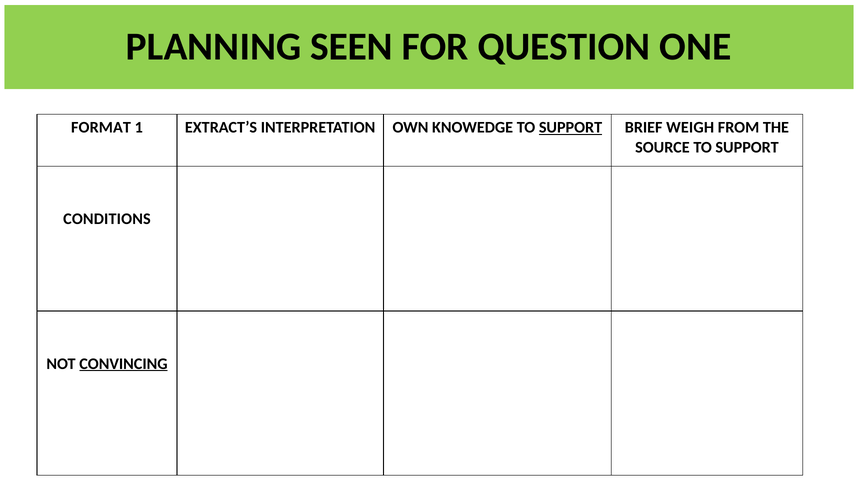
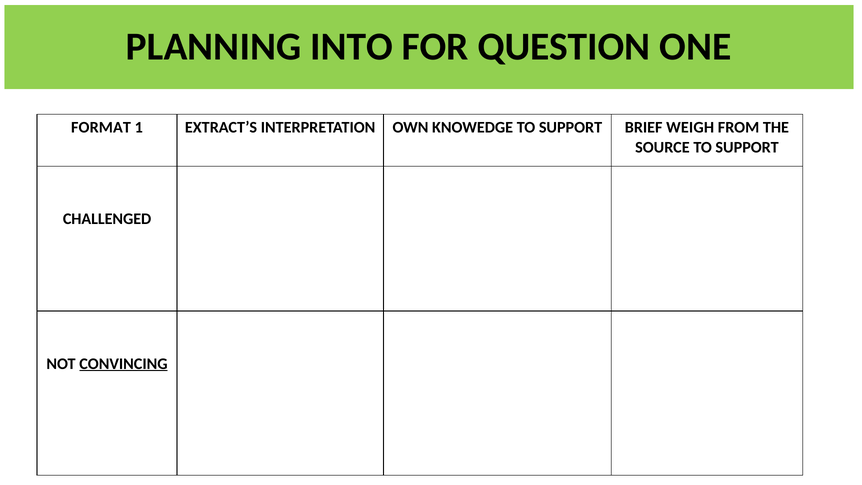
SEEN: SEEN -> INTO (351, 47)
SUPPORT underline: present -> none (571, 128)
CONDITIONS: CONDITIONS -> CHALLENGED (107, 219)
